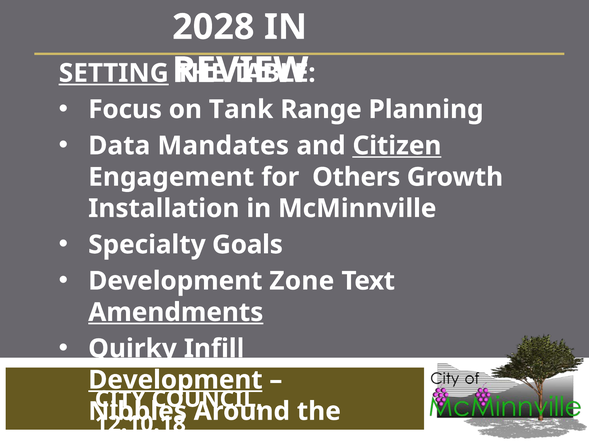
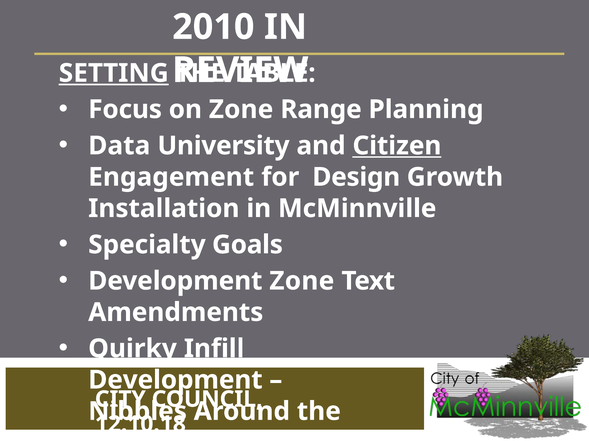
2028: 2028 -> 2010 (213, 27)
on Tank: Tank -> Zone (241, 110)
Mandates: Mandates -> University (223, 146)
Others: Others -> Design (356, 177)
Amendments underline: present -> none (176, 313)
Development underline: present -> none (175, 381)
